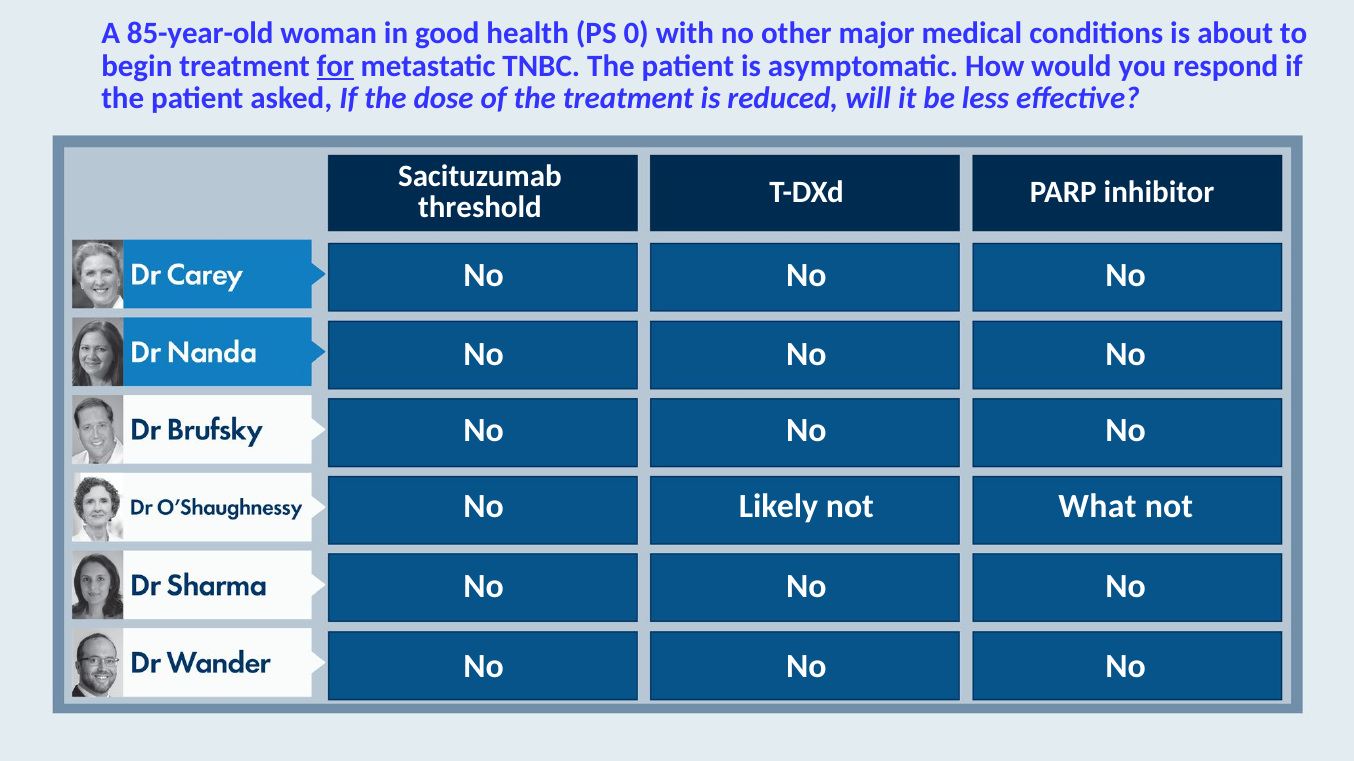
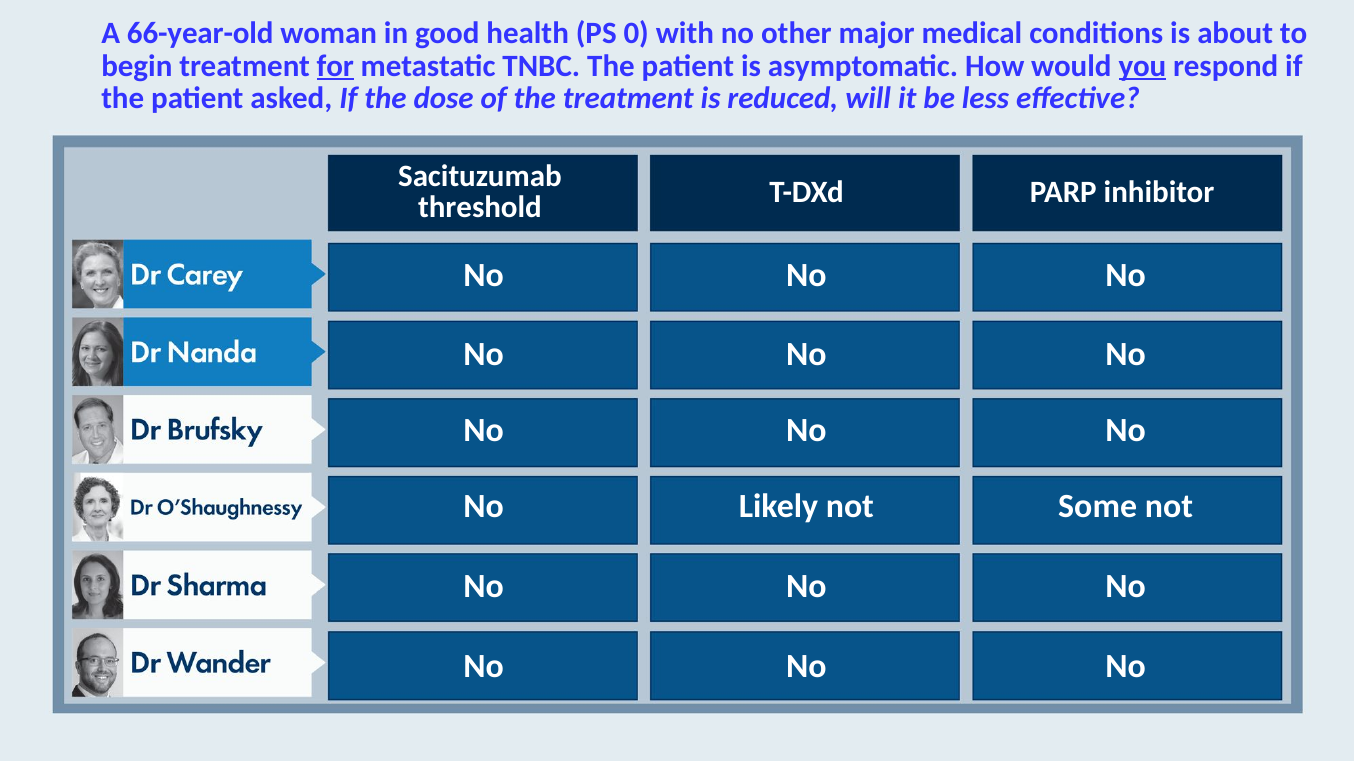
85-year-old: 85-year-old -> 66-year-old (200, 33)
you underline: none -> present (1142, 66)
What: What -> Some (1098, 507)
